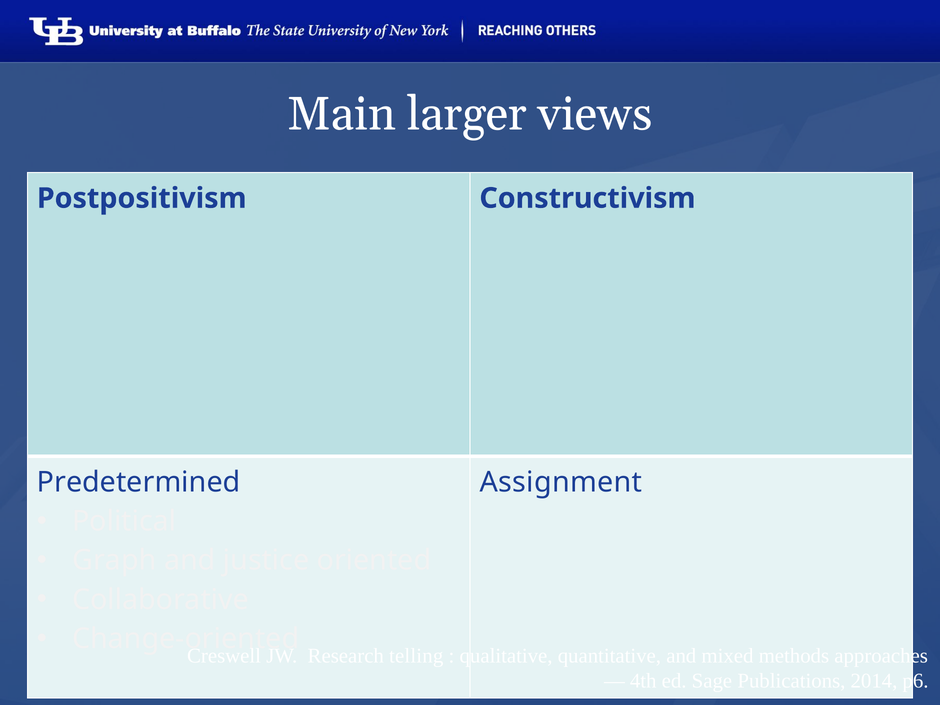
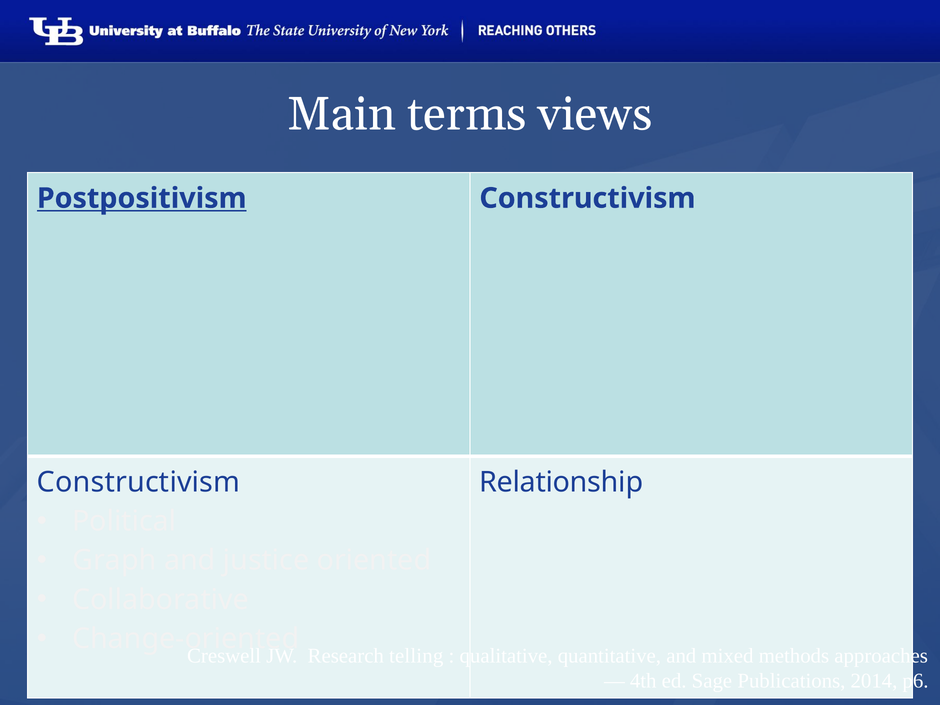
larger: larger -> terms (467, 114)
Postpositivism underline: none -> present (142, 198)
Predetermined: Predetermined -> Constructivism (139, 482)
Assignment: Assignment -> Relationship (561, 482)
